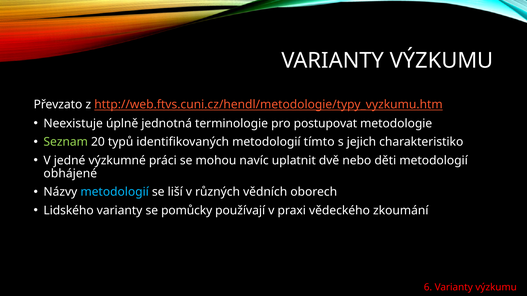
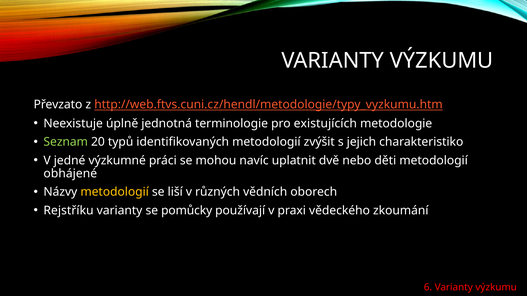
postupovat: postupovat -> existujících (325, 124)
tímto: tímto -> zvýšit (319, 142)
metodologií colour: light blue -> yellow (115, 192)
Lidského: Lidského -> Rejstříku (69, 211)
